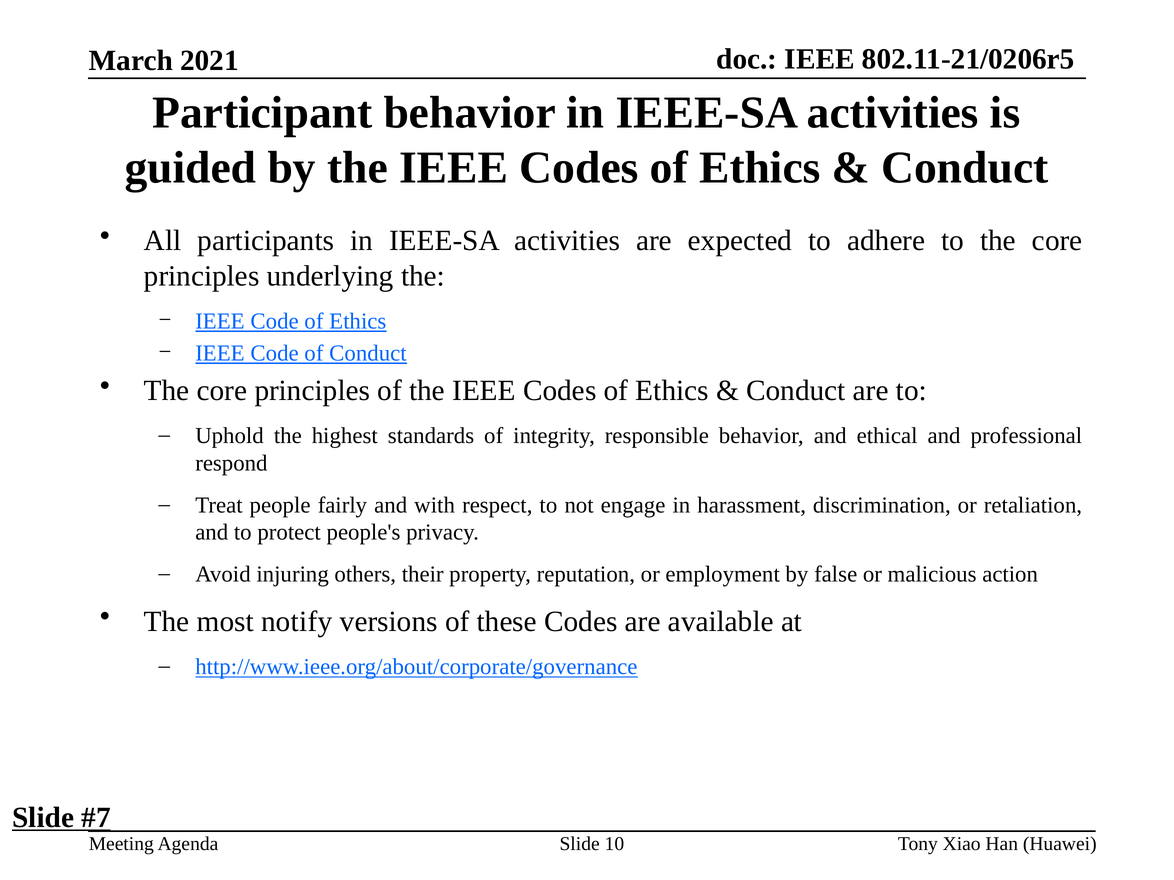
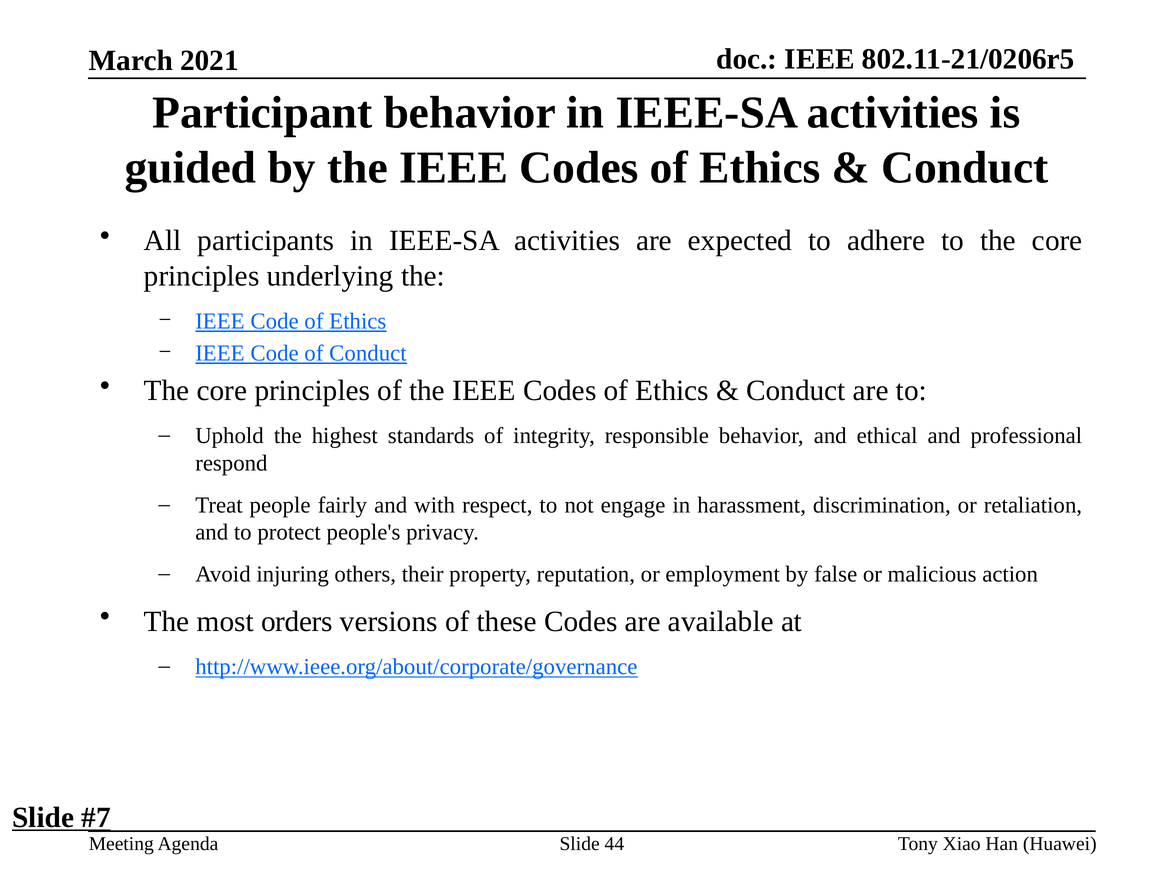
notify: notify -> orders (297, 622)
10: 10 -> 44 (614, 844)
